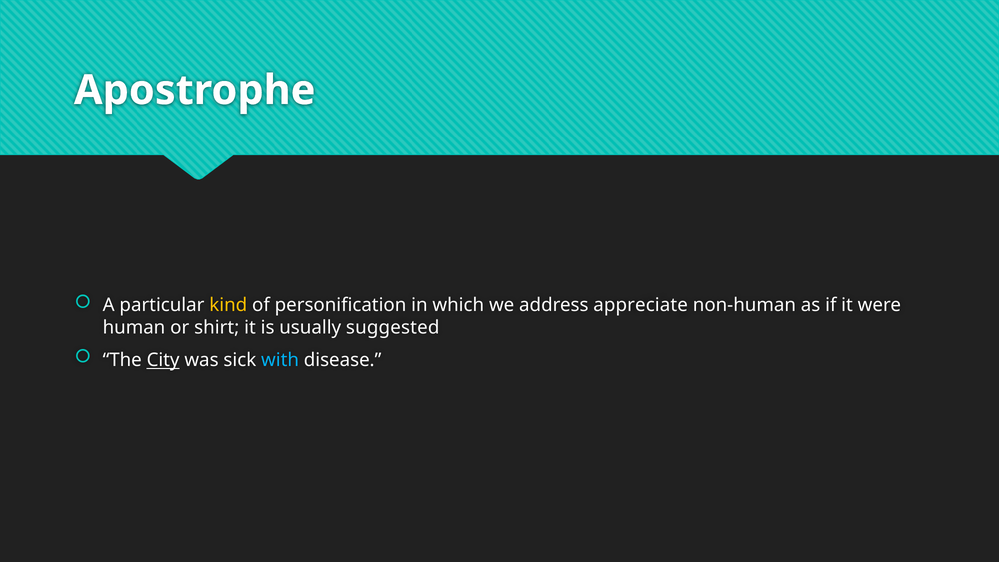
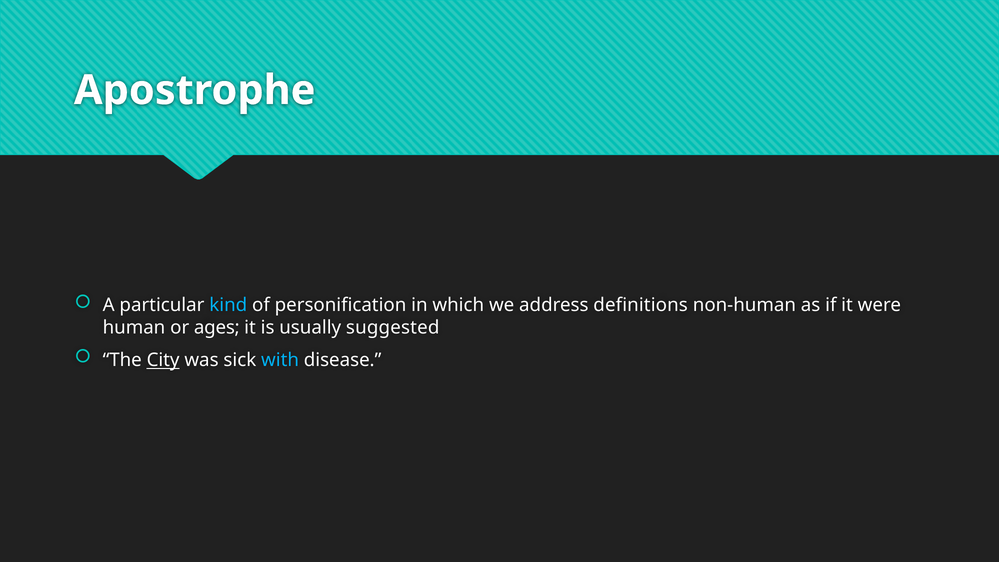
kind colour: yellow -> light blue (228, 305)
appreciate: appreciate -> definitions (641, 305)
shirt: shirt -> ages (217, 327)
